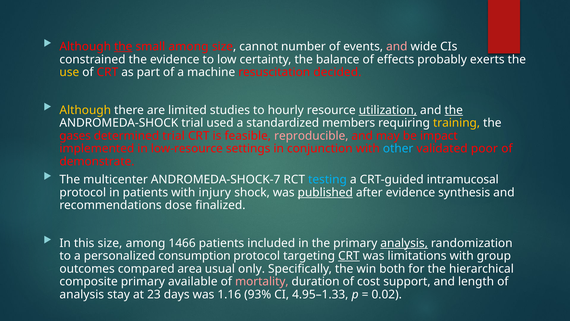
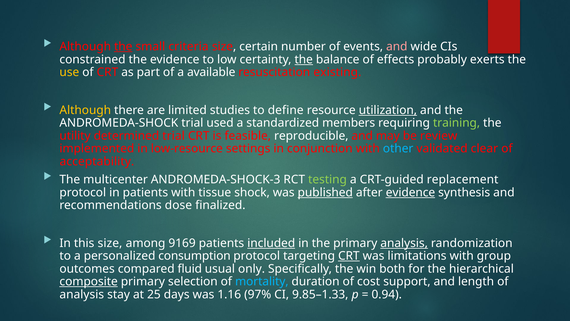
small among: among -> criteria (188, 47)
cannot: cannot -> certain (259, 47)
the underline: none -> present (304, 59)
machine: machine -> available (211, 72)
decided: decided -> existing (337, 72)
hourly: hourly -> define (286, 110)
the underline: present -> none (454, 110)
training colour: yellow -> light green (457, 123)
gases: gases -> utility (75, 136)
reproducible colour: pink -> white (311, 136)
impact: impact -> review (439, 136)
poor: poor -> clear (484, 148)
demonstrate: demonstrate -> acceptability (97, 161)
ANDROMEDA-SHOCK-7: ANDROMEDA-SHOCK-7 -> ANDROMEDA-SHOCK-3 (216, 179)
testing colour: light blue -> light green (328, 179)
intramucosal: intramucosal -> replacement (463, 179)
injury: injury -> tissue (215, 192)
evidence underline: none -> present (410, 192)
1466: 1466 -> 9169 (182, 243)
included underline: none -> present (271, 243)
area: area -> fluid (190, 268)
composite underline: none -> present (89, 281)
available: available -> selection (193, 281)
mortality colour: pink -> light blue (262, 281)
23: 23 -> 25 (154, 294)
93%: 93% -> 97% (258, 294)
4.95–1.33: 4.95–1.33 -> 9.85–1.33 (320, 294)
0.02: 0.02 -> 0.94 (387, 294)
